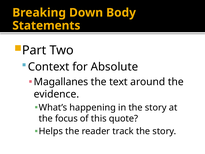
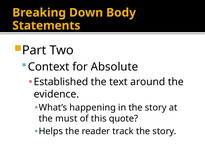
Magallanes: Magallanes -> Established (61, 82)
focus: focus -> must (66, 118)
